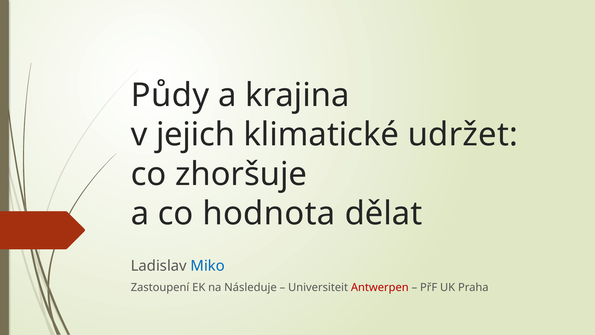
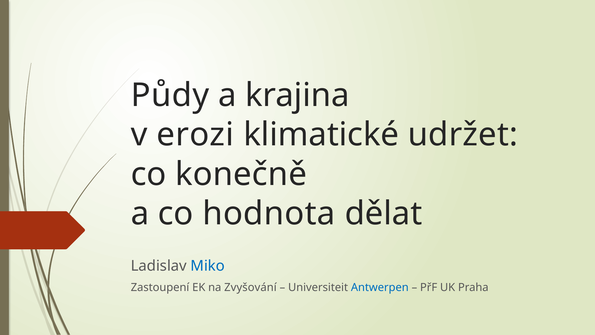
jejich: jejich -> erozi (195, 135)
zhoršuje: zhoršuje -> konečně (241, 174)
Následuje: Následuje -> Zvyšování (250, 287)
Antwerpen colour: red -> blue (380, 287)
